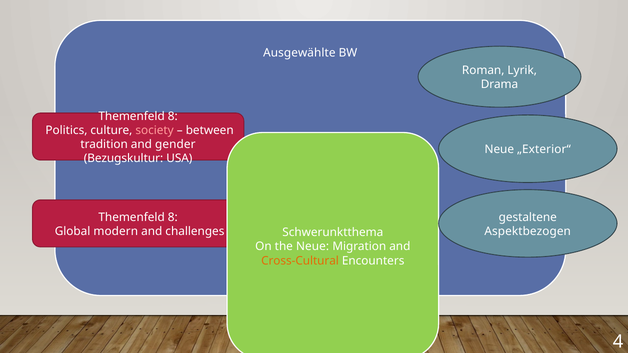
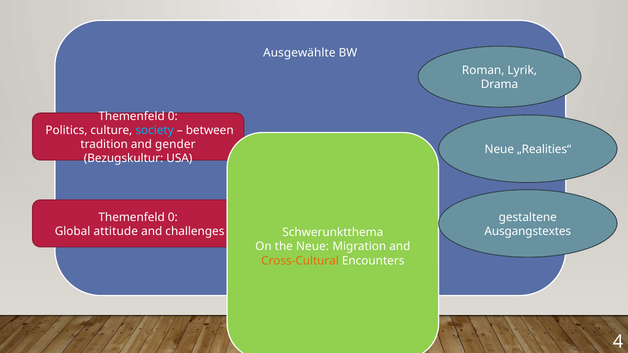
8: 8 -> 0 (173, 116)
society colour: pink -> light blue (155, 130)
„Exterior“: „Exterior“ -> „Realities“ (544, 150)
8: 8 -> 0 (173, 217)
modern: modern -> attitude (116, 231)
Aspektbezogen: Aspektbezogen -> Ausgangstextes (528, 231)
